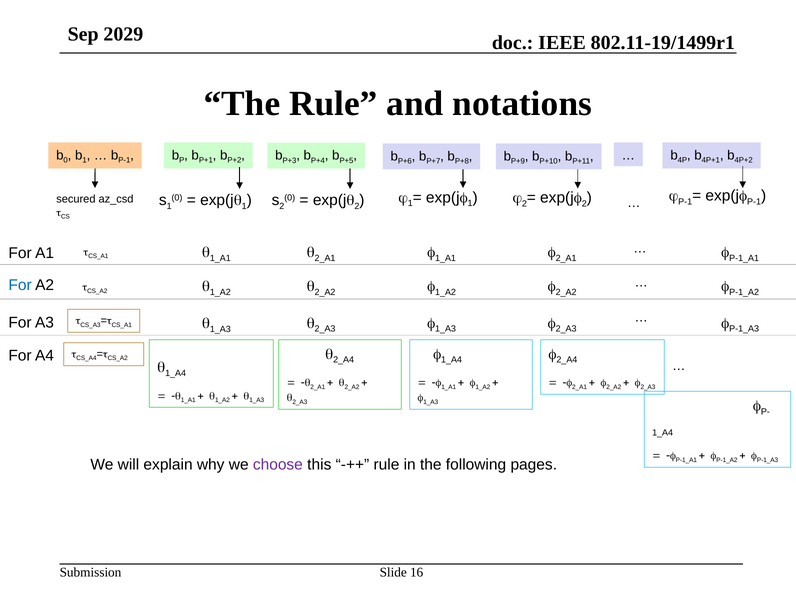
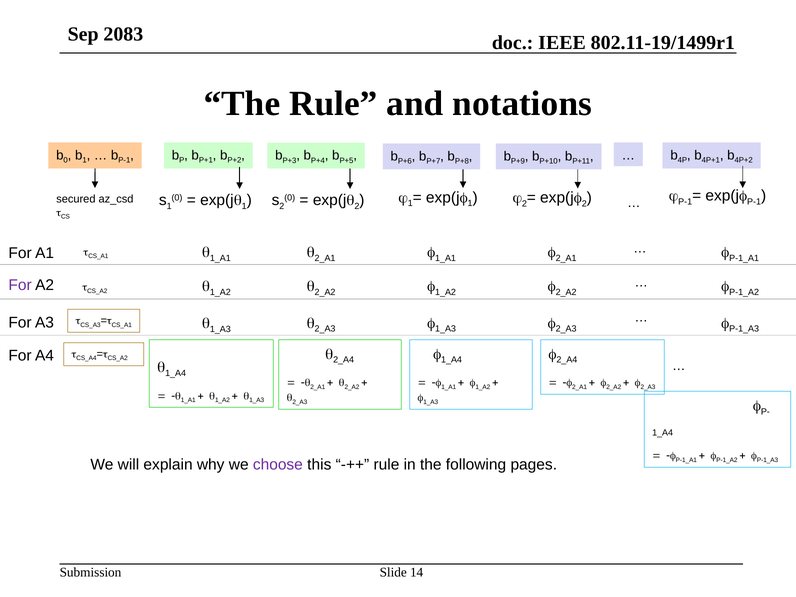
2029: 2029 -> 2083 (123, 34)
For colour: blue -> purple (20, 285)
16: 16 -> 14 (417, 573)
